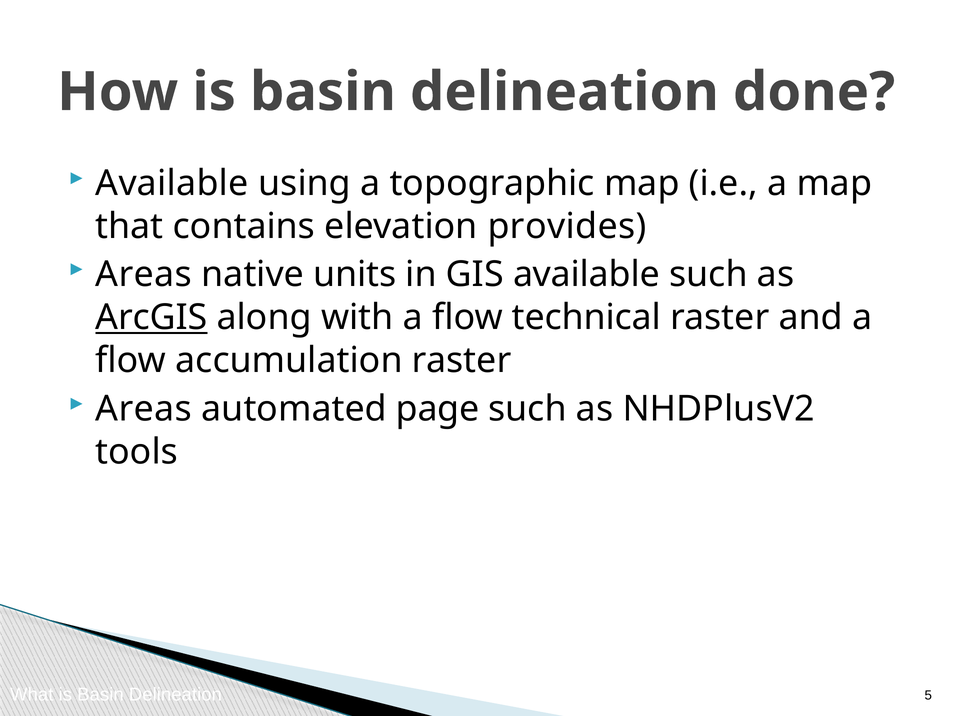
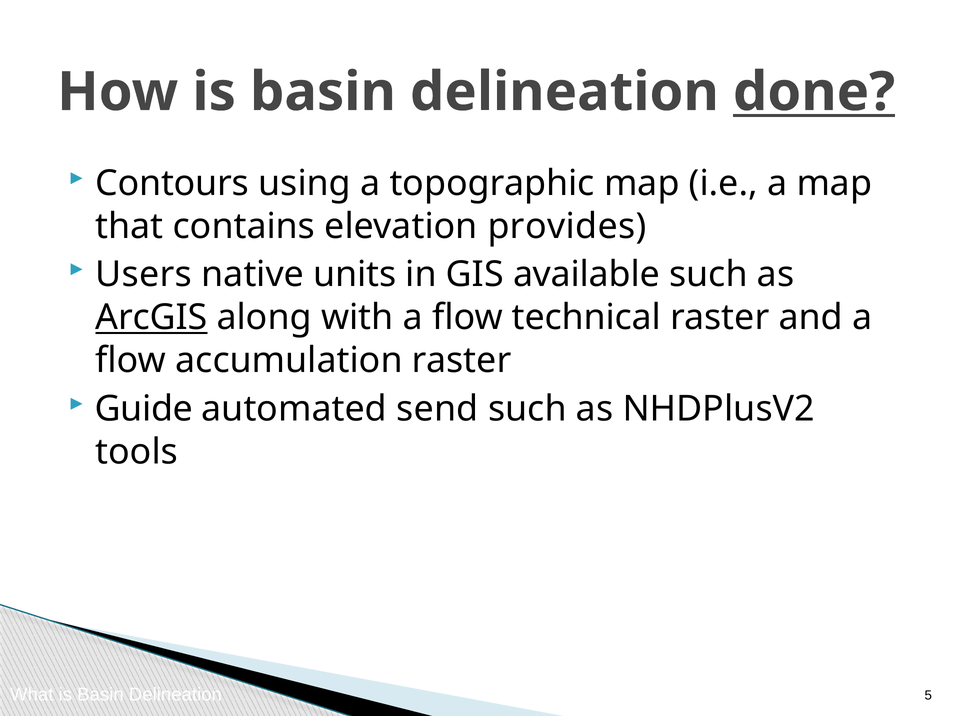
done underline: none -> present (814, 92)
Available: Available -> Contours (172, 183)
Areas: Areas -> Users (144, 275)
Areas: Areas -> Guide (144, 409)
page: page -> send (437, 409)
